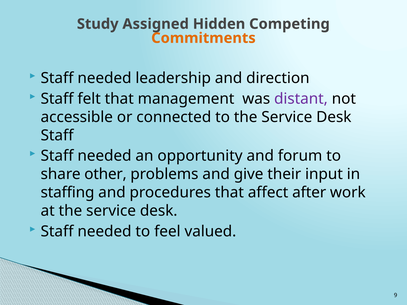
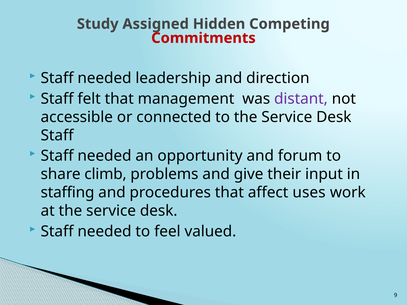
Commitments colour: orange -> red (203, 38)
other: other -> climb (106, 174)
after: after -> uses (309, 193)
